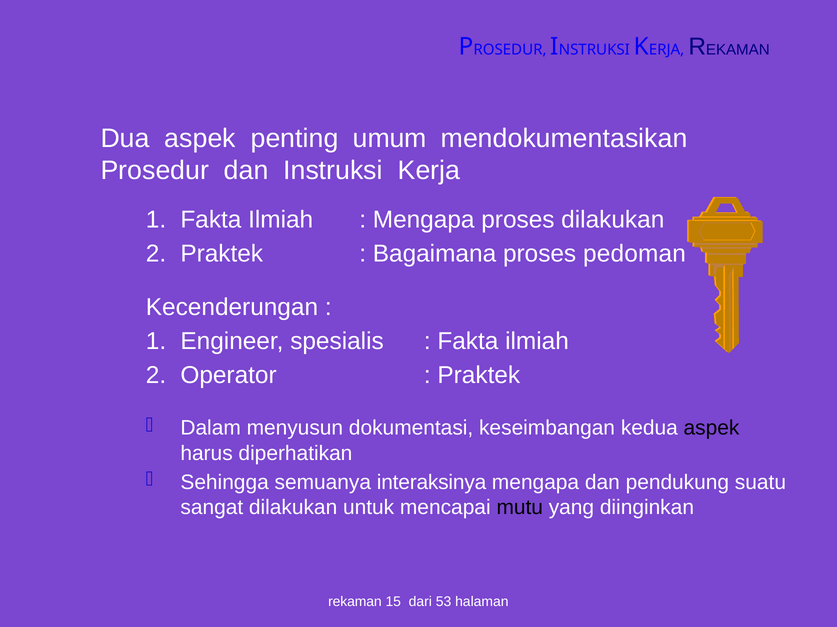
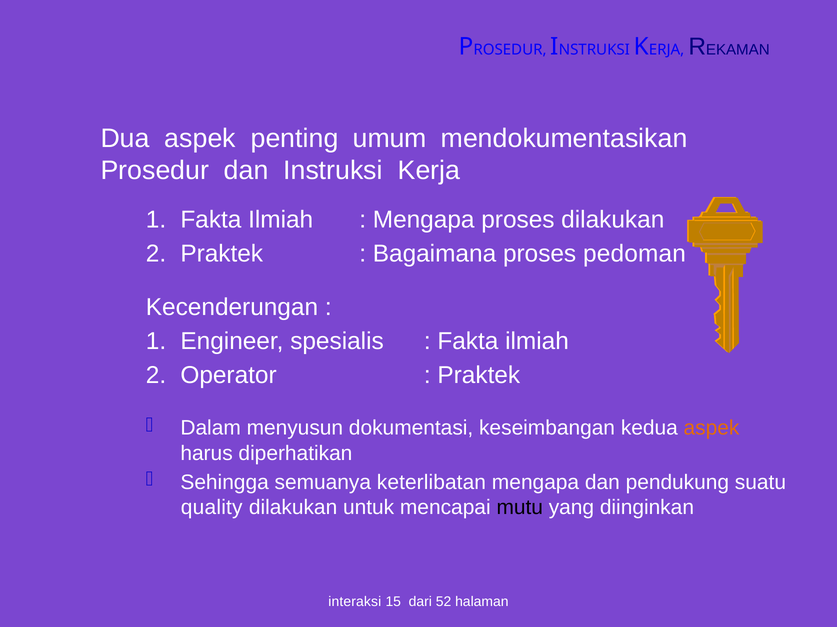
aspek colour: black -> orange (712, 429)
interaksinya: interaksinya -> keterlibatan (431, 483)
sangat: sangat -> quality (212, 508)
rekaman: rekaman -> interaksi (355, 602)
53: 53 -> 52 (444, 602)
